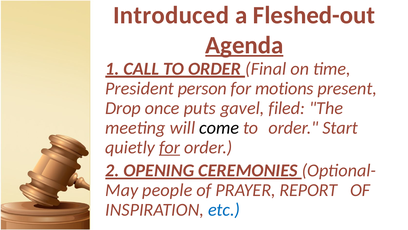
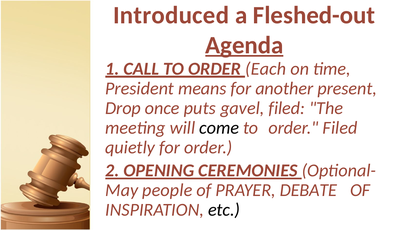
Final: Final -> Each (266, 69)
person: person -> means (202, 88)
motions: motions -> another (284, 88)
order Start: Start -> Filed (340, 127)
for underline: present -> none (170, 147)
REPORT: REPORT -> DEBATE (308, 190)
etc colour: blue -> black (224, 209)
